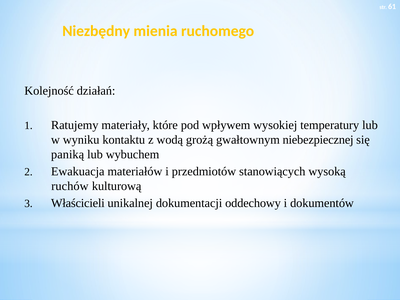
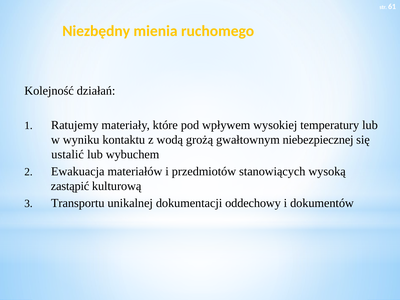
paniką: paniką -> ustalić (68, 154)
ruchów: ruchów -> zastąpić (70, 186)
Właścicieli: Właścicieli -> Transportu (78, 203)
